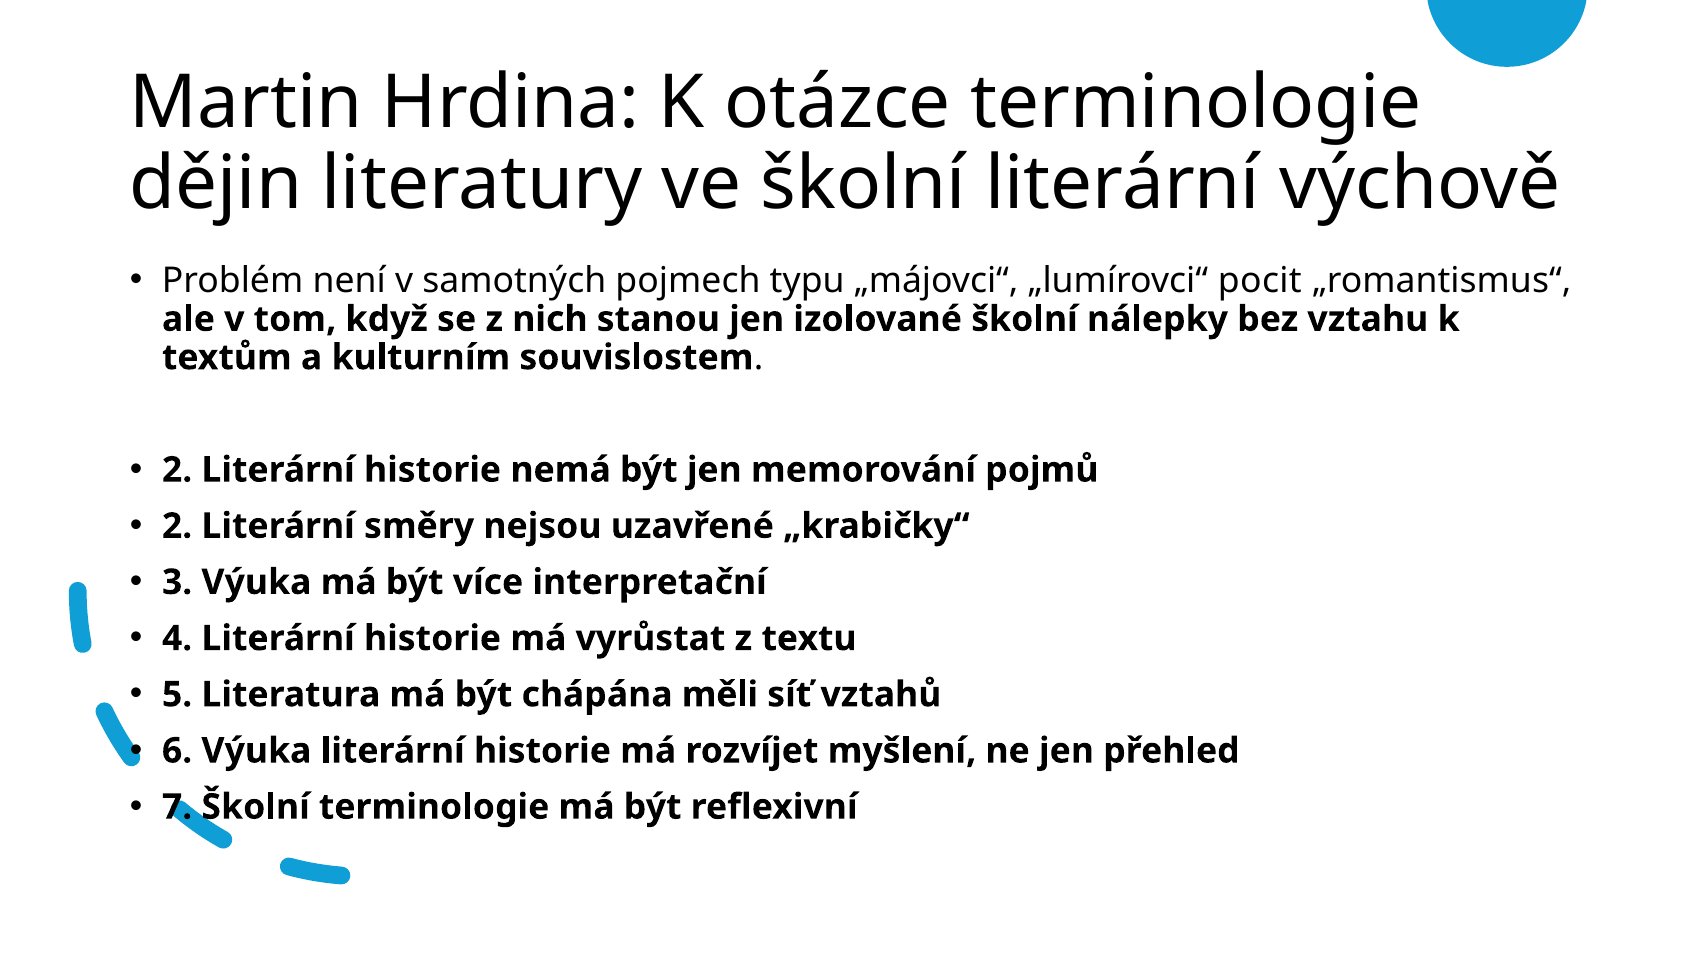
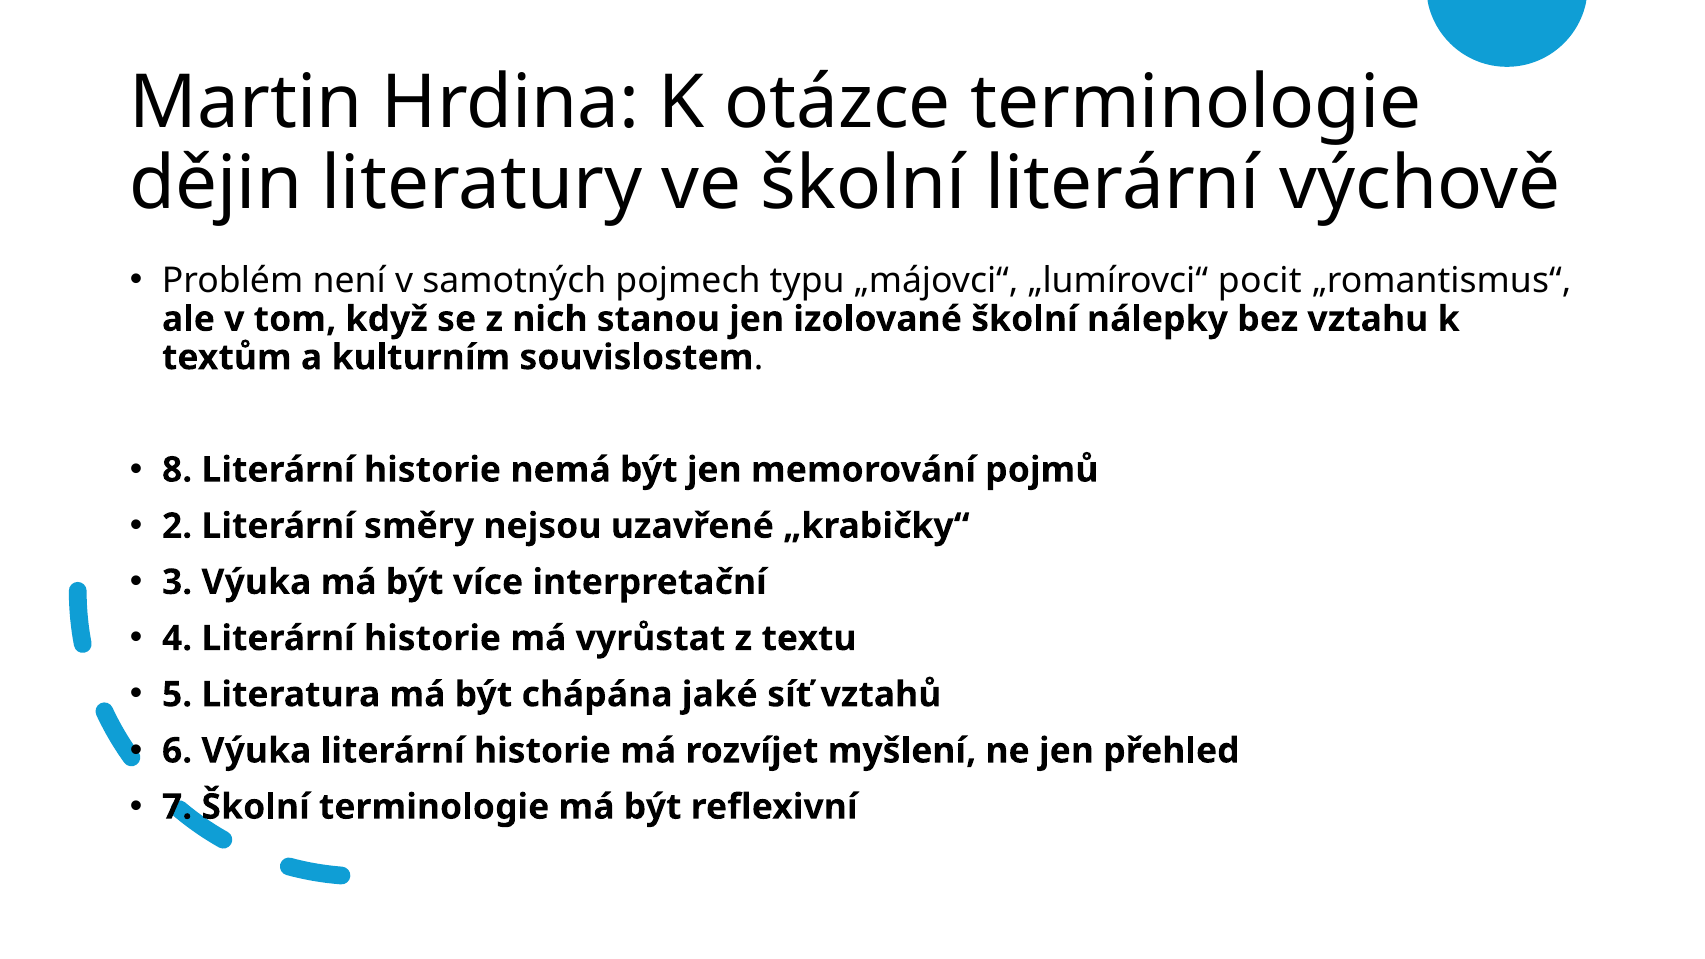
2: 2 -> 8 (177, 470)
měli: měli -> jaké (720, 695)
